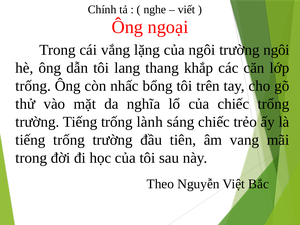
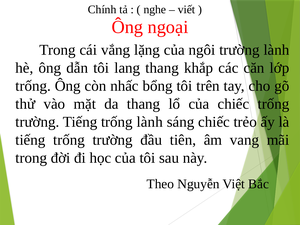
trường ngôi: ngôi -> lành (276, 50)
da nghĩa: nghĩa -> thang (144, 104)
